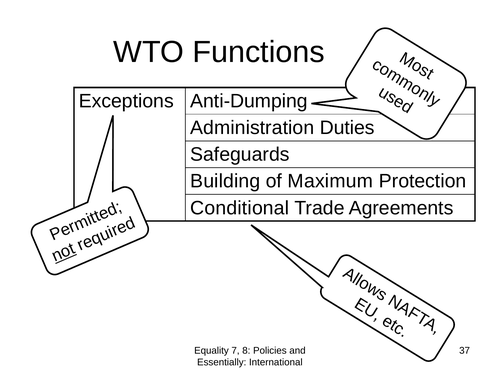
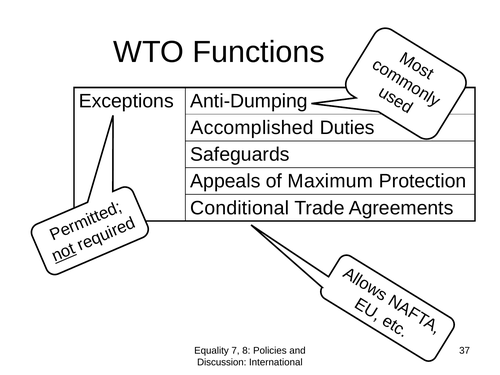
Administration: Administration -> Accomplished (252, 128)
Building: Building -> Appeals (225, 181)
Essentially: Essentially -> Discussion (222, 362)
